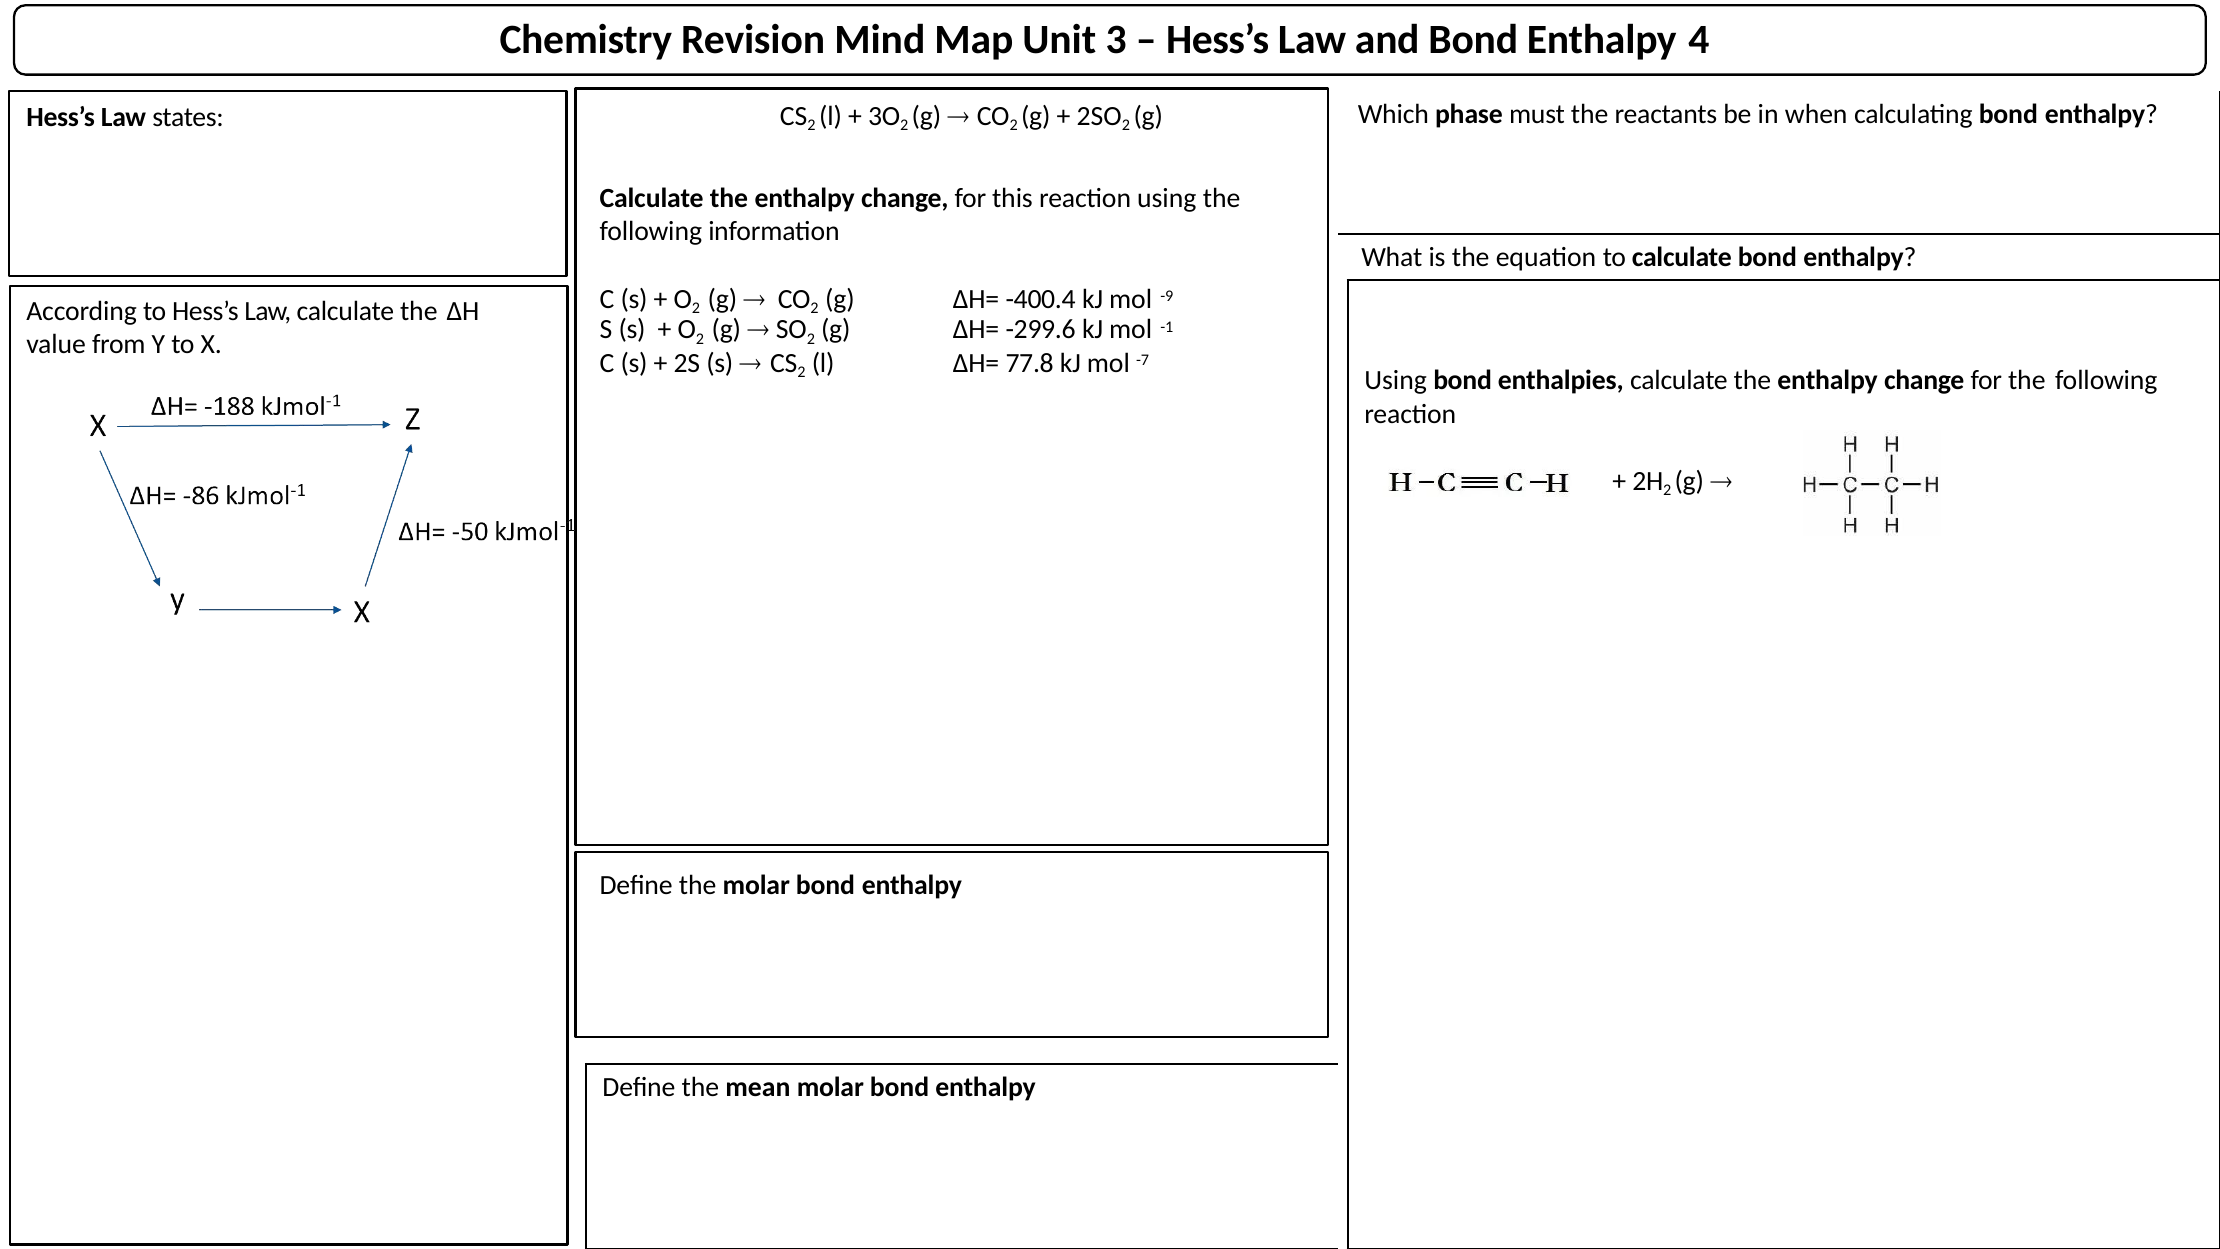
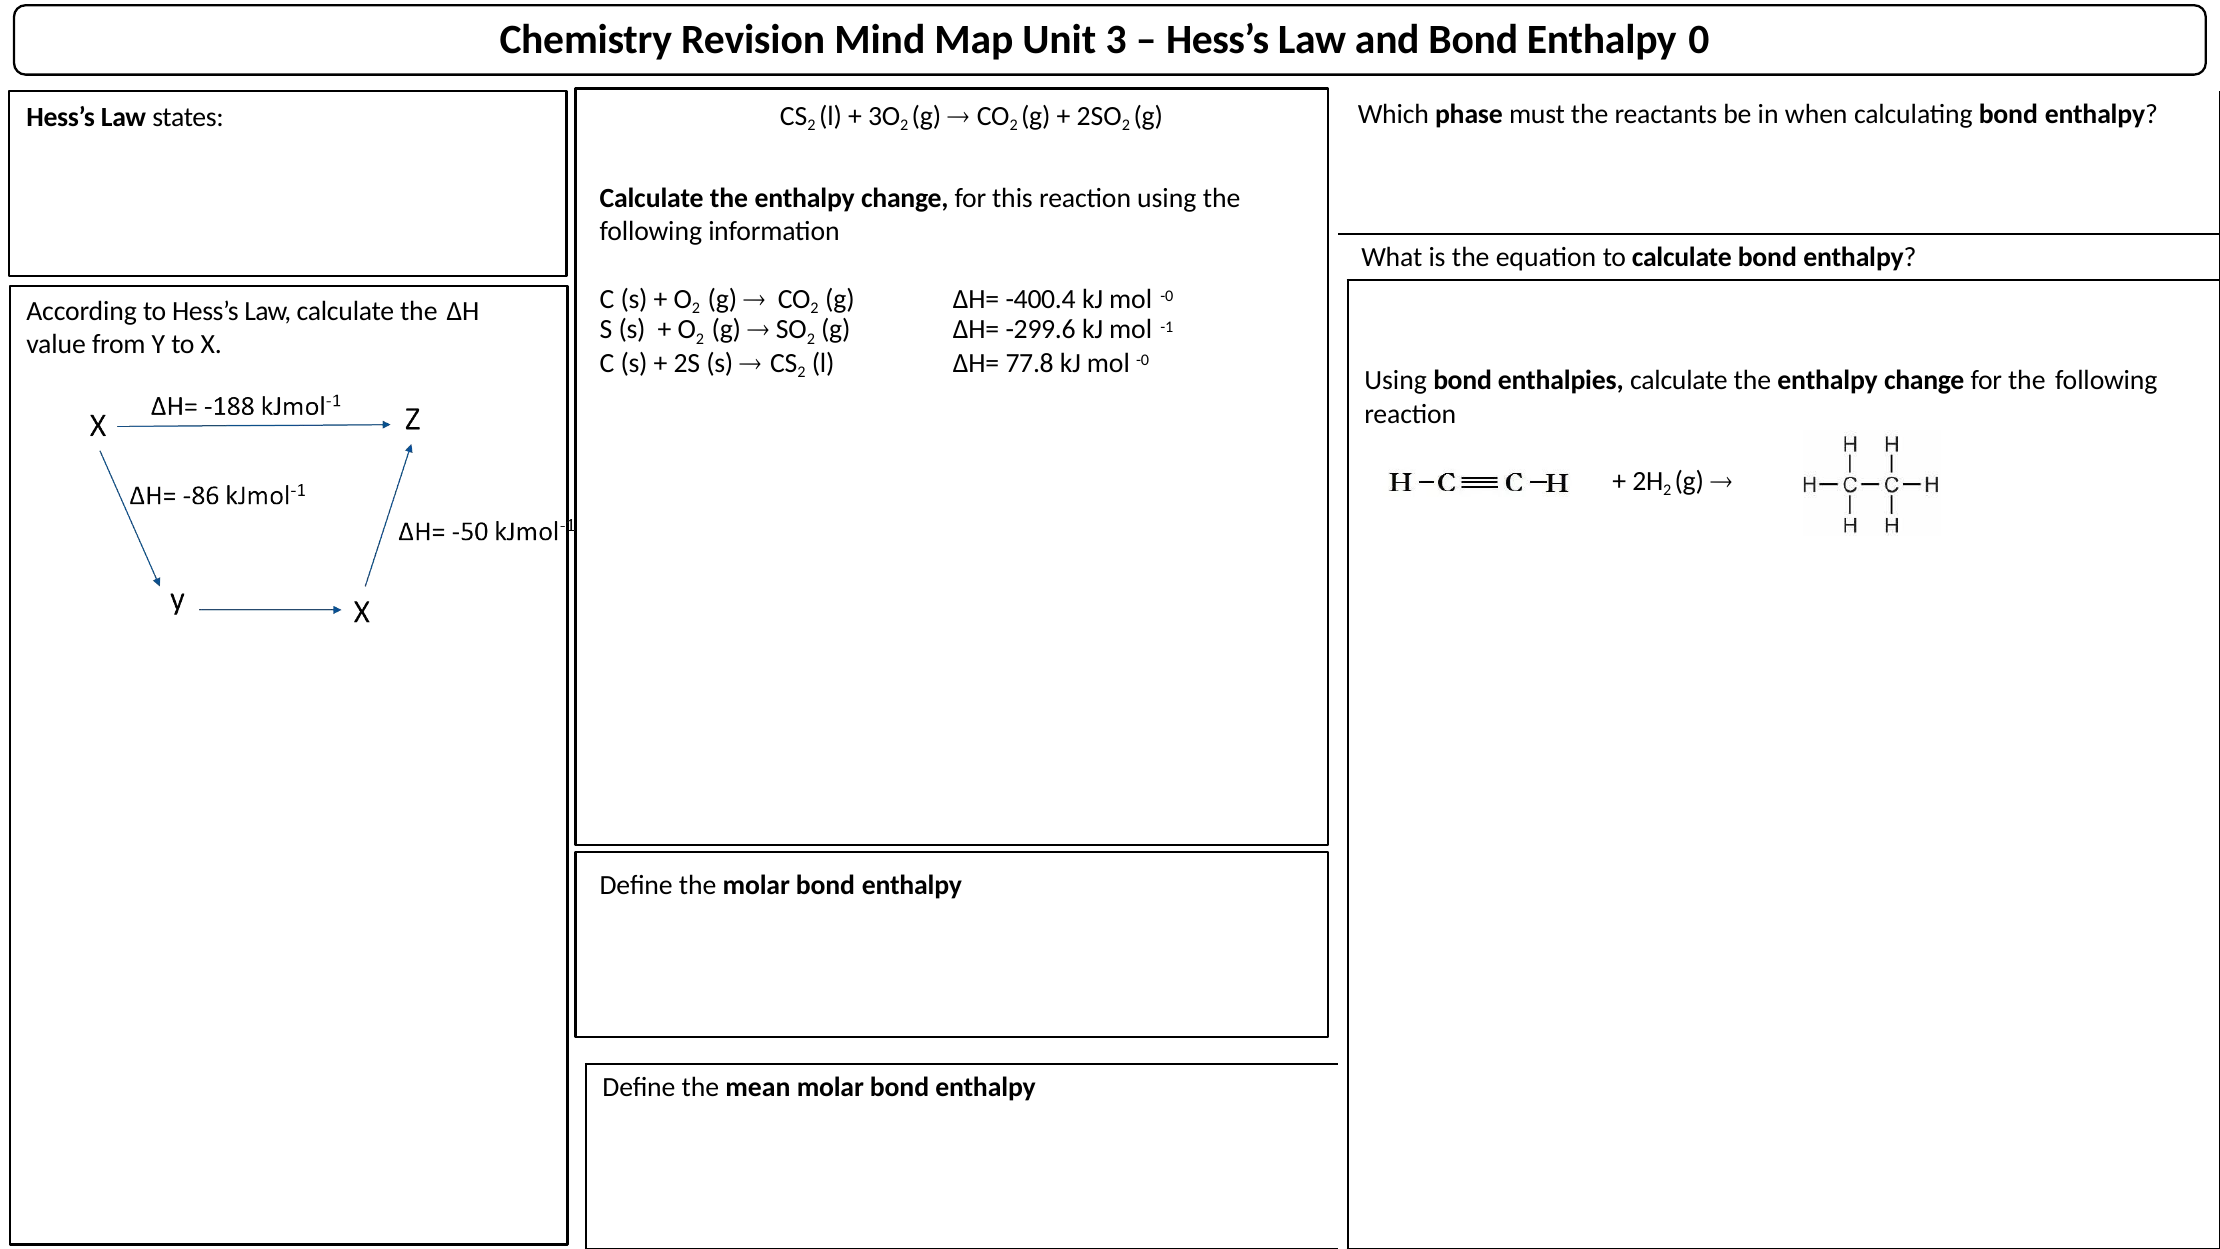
4: 4 -> 0 (1699, 40)
-400.4 kJ mol -9: -9 -> -0 (1167, 296)
77.8 kJ mol -7: -7 -> -0 (1143, 360)
